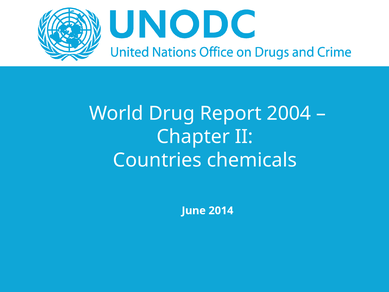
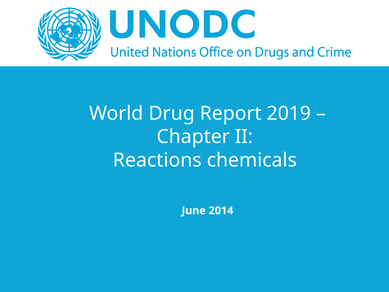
2004: 2004 -> 2019 (289, 113)
Countries: Countries -> Reactions (157, 160)
